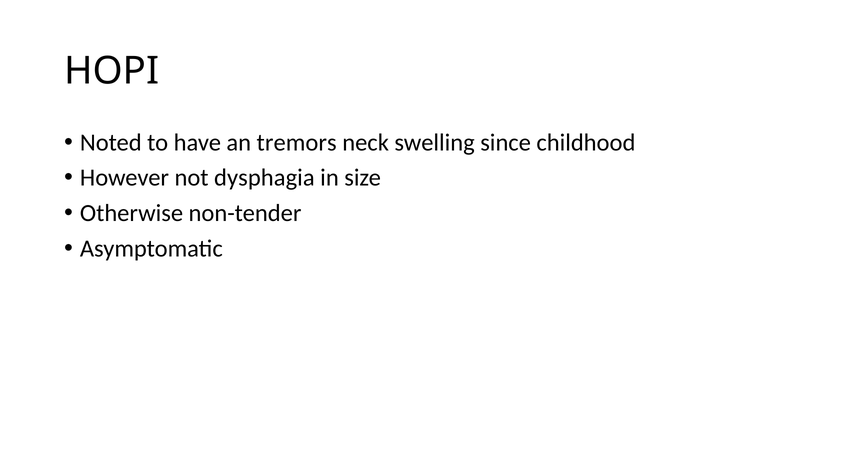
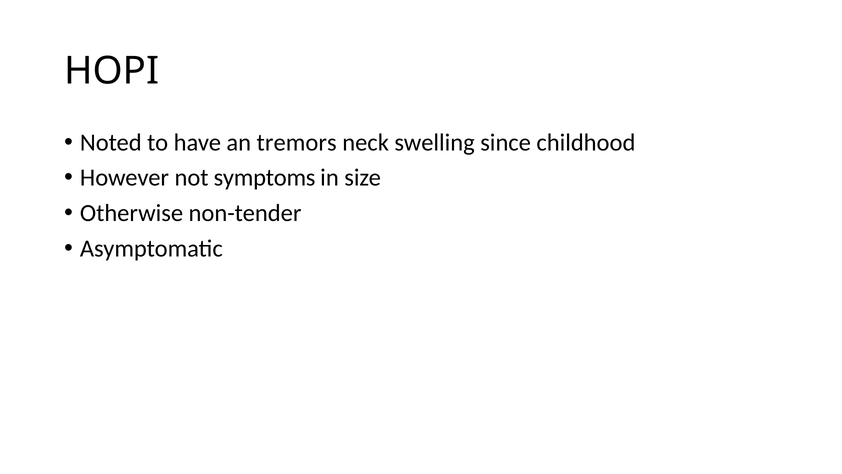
dysphagia: dysphagia -> symptoms (265, 178)
